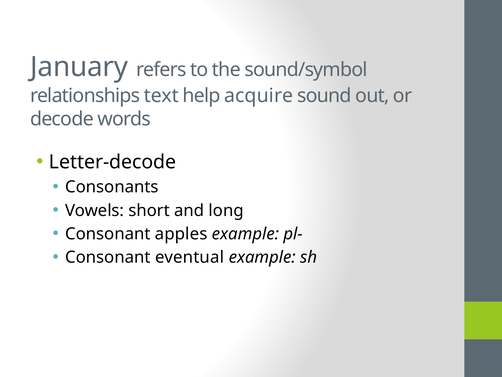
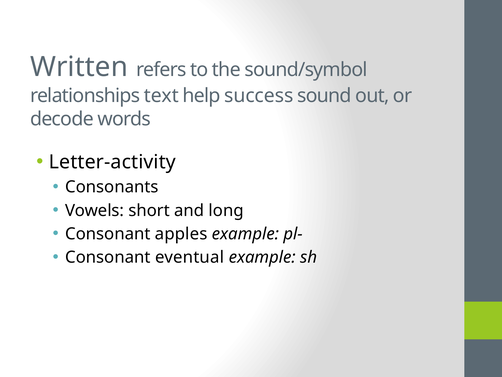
January: January -> Written (79, 67)
acquire: acquire -> success (259, 95)
Letter-decode: Letter-decode -> Letter-activity (112, 162)
